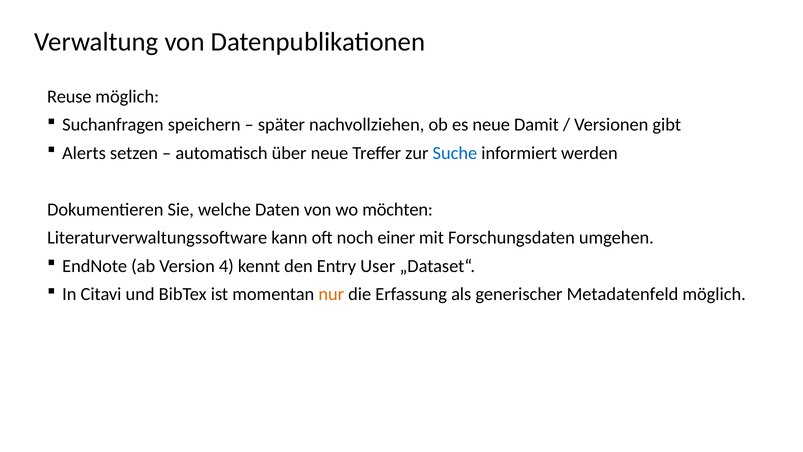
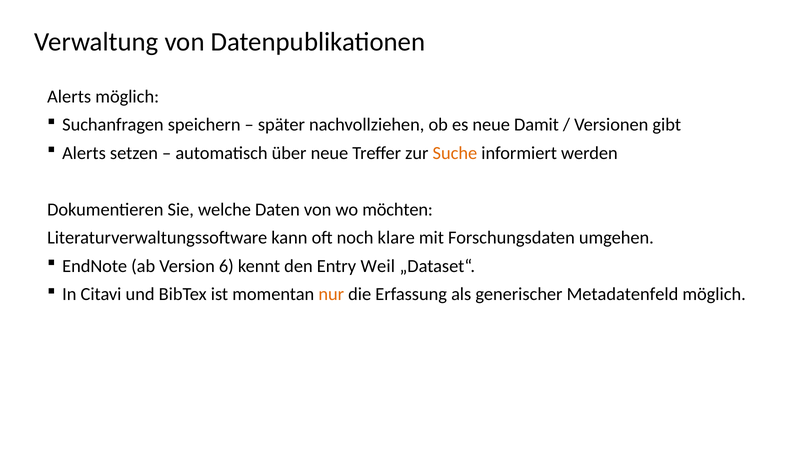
Reuse: Reuse -> Alerts (69, 96)
Suche colour: blue -> orange (455, 153)
einer: einer -> klare (396, 238)
4: 4 -> 6 (226, 266)
User: User -> Weil (378, 266)
